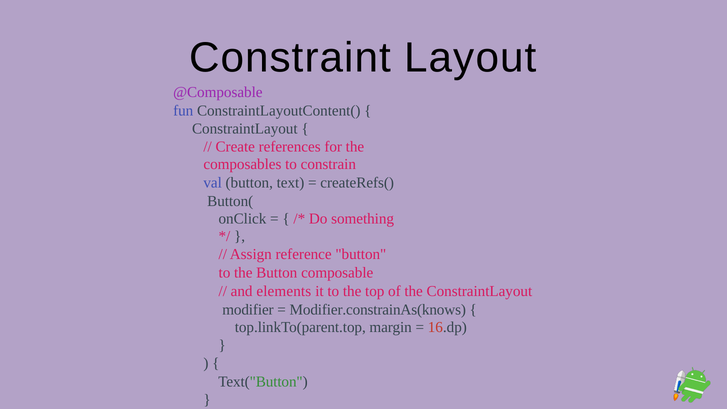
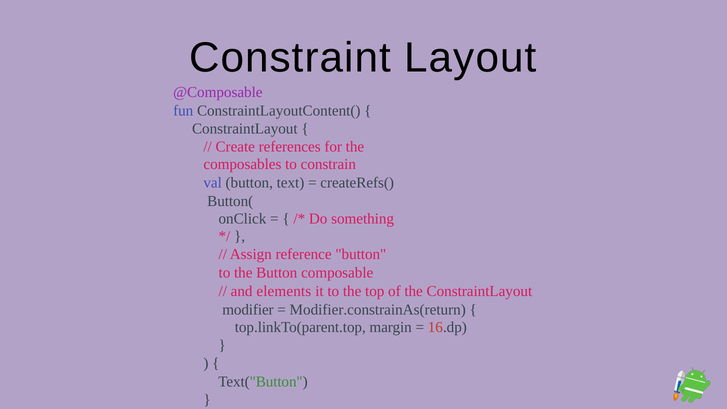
Modifier.constrainAs(knows: Modifier.constrainAs(knows -> Modifier.constrainAs(return (378, 309)
